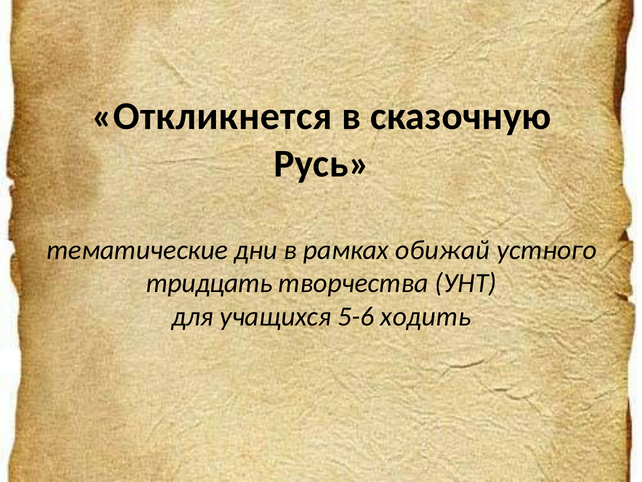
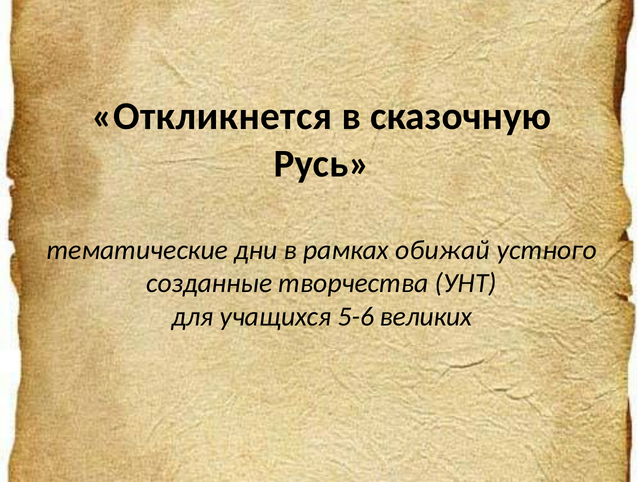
тридцать: тридцать -> созданные (209, 283)
ходить: ходить -> великих (426, 316)
